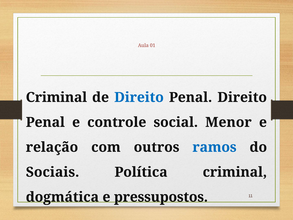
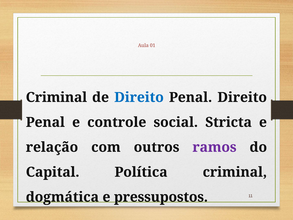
Menor: Menor -> Stricta (229, 122)
ramos colour: blue -> purple (214, 147)
Sociais: Sociais -> Capital (53, 172)
